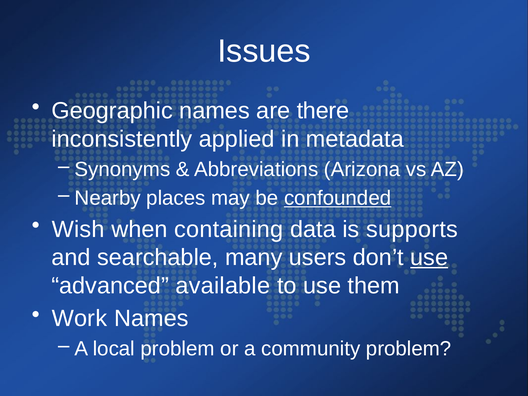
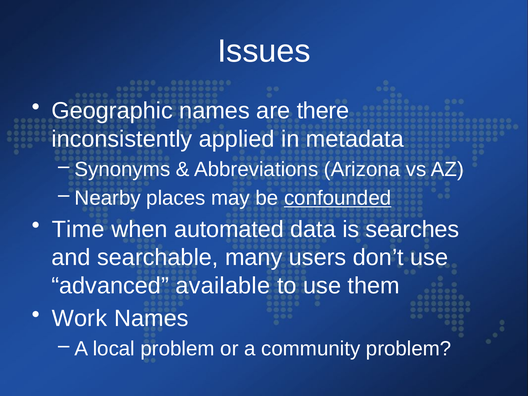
Wish: Wish -> Time (78, 229)
containing: containing -> automated (229, 229)
supports: supports -> searches (412, 229)
use underline: present -> none (429, 258)
